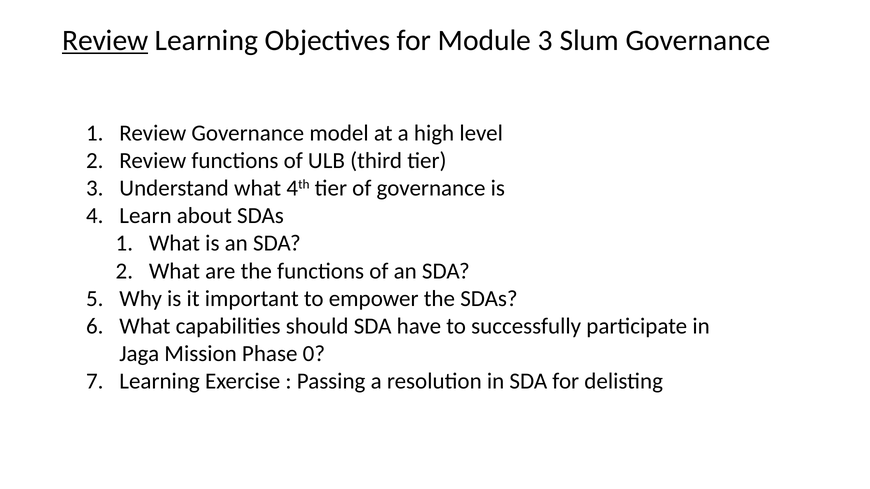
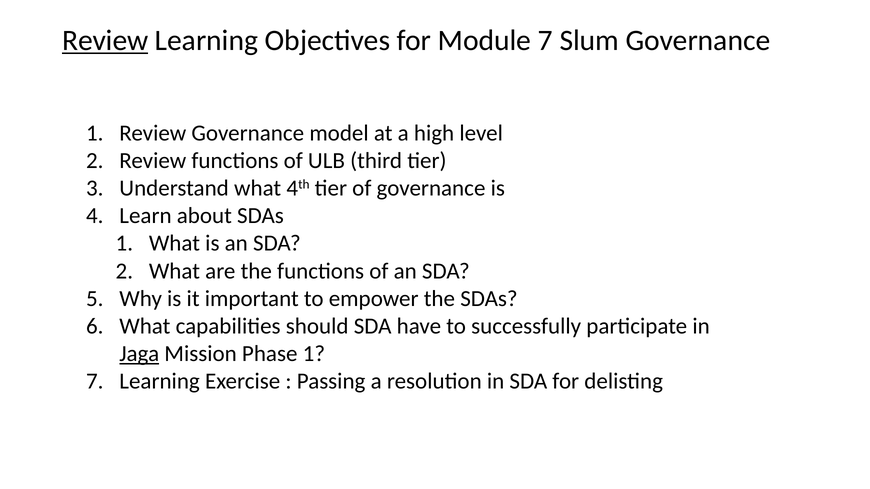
Module 3: 3 -> 7 (545, 41)
Jaga underline: none -> present (139, 354)
Phase 0: 0 -> 1 (314, 354)
